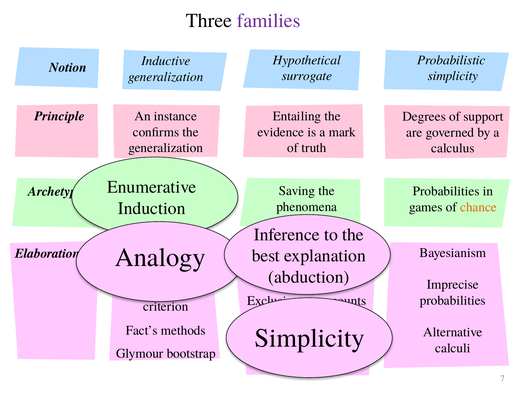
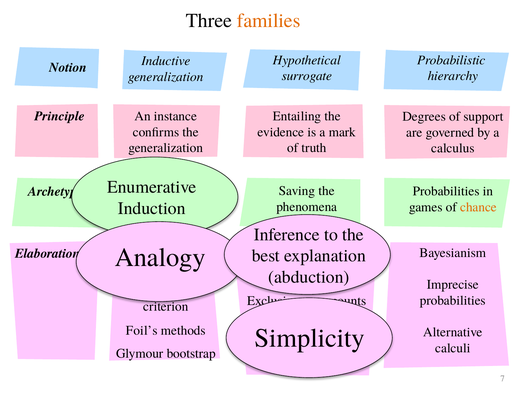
families colour: purple -> orange (269, 21)
simplicity: simplicity -> hierarchy (453, 76)
Fact’s: Fact’s -> Foil’s (142, 330)
